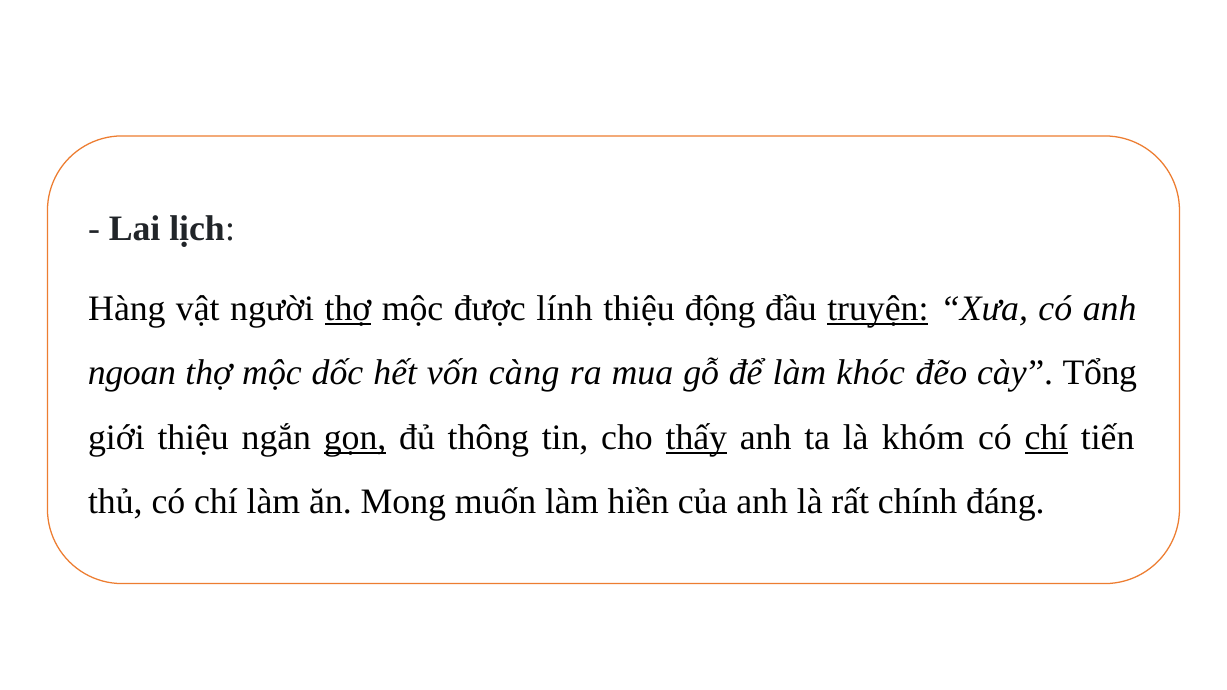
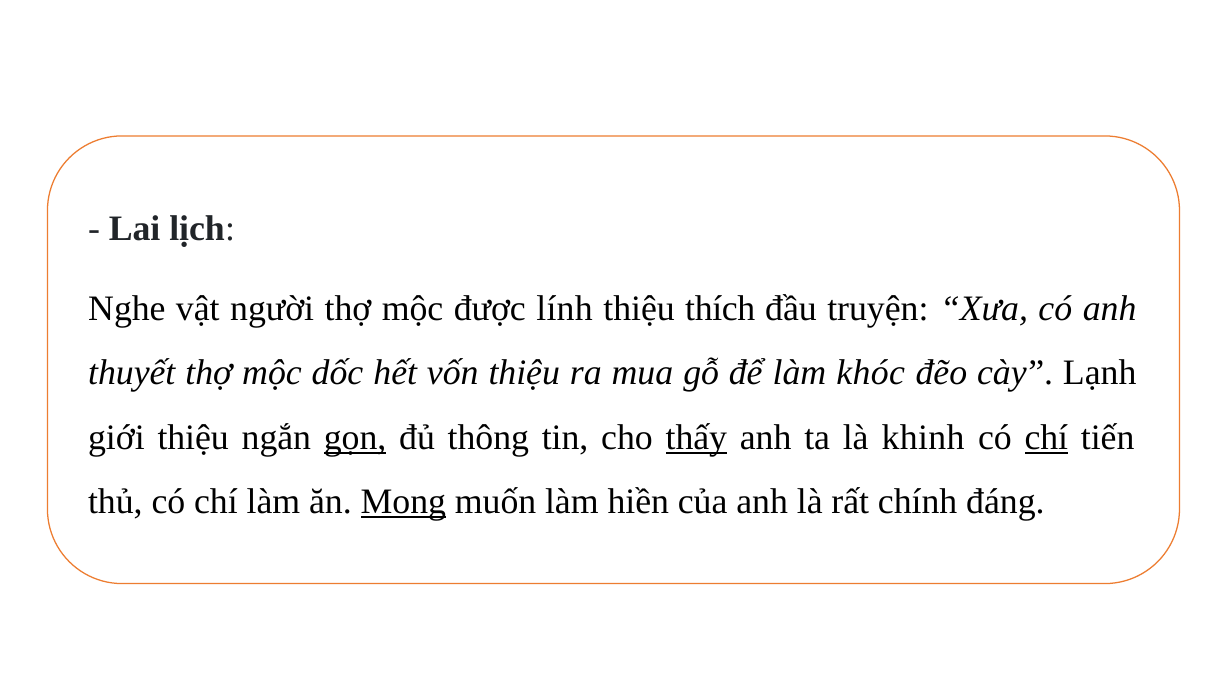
Hàng: Hàng -> Nghe (127, 308)
thợ underline: present -> none (348, 308)
động: động -> thích (720, 308)
truyện underline: present -> none (878, 308)
ngoan: ngoan -> thuyết (132, 373)
vốn càng: càng -> thiệu (524, 373)
Tổng: Tổng -> Lạnh (1100, 373)
khóm: khóm -> khinh (923, 437)
Mong underline: none -> present (403, 502)
